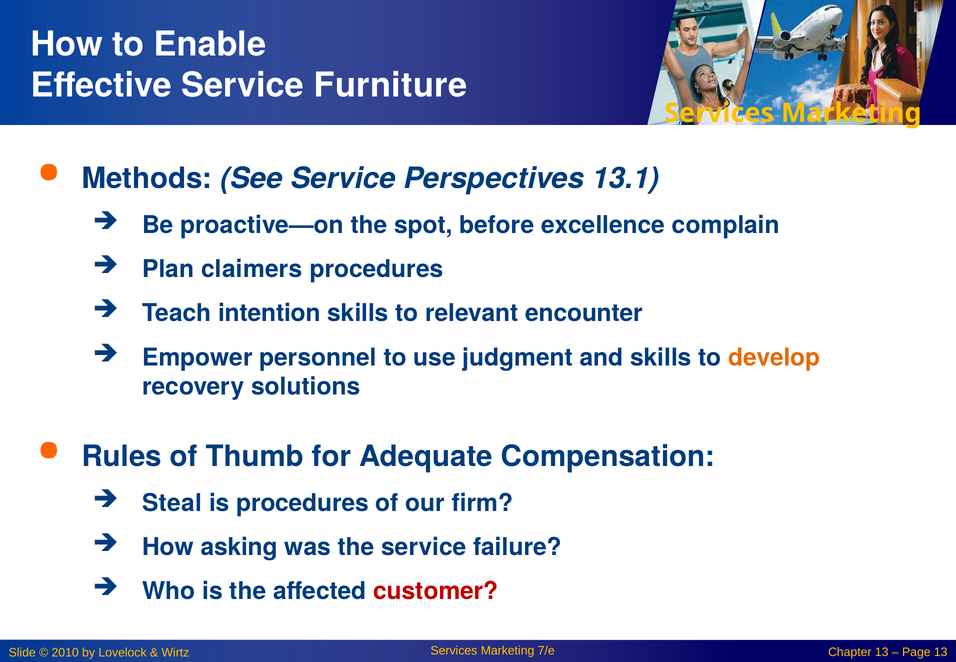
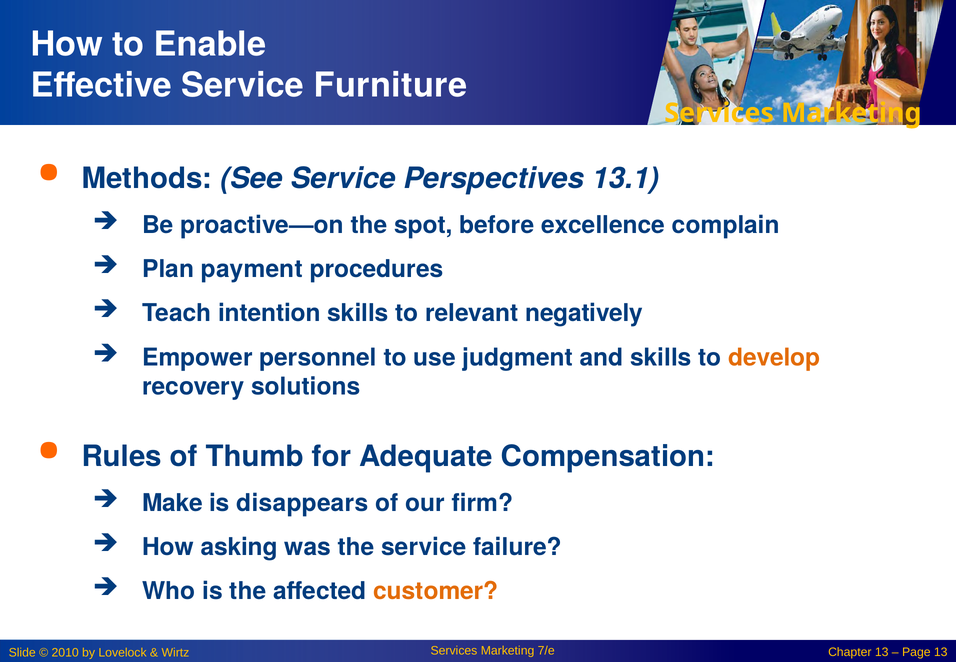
claimers: claimers -> payment (252, 269)
encounter: encounter -> negatively (584, 313)
Steal: Steal -> Make (172, 503)
is procedures: procedures -> disappears (302, 503)
customer colour: red -> orange (436, 591)
